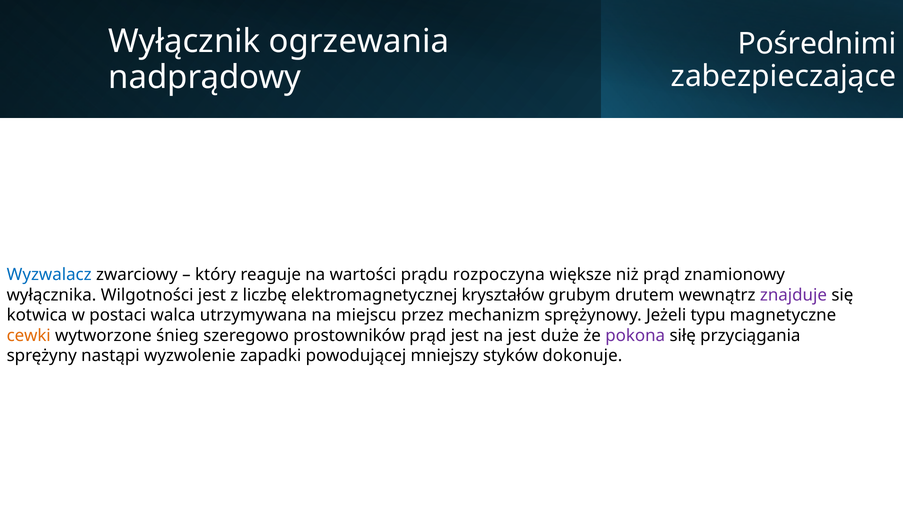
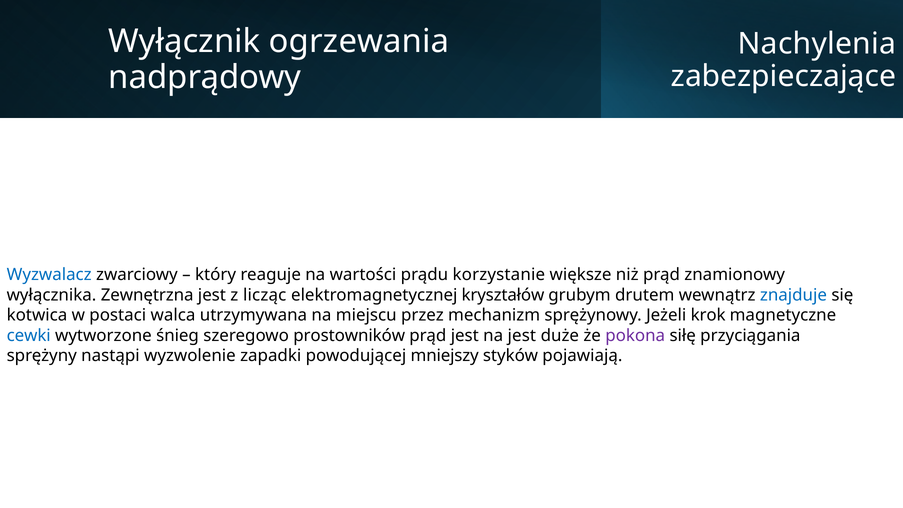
Pośrednimi: Pośrednimi -> Nachylenia (817, 44)
rozpoczyna: rozpoczyna -> korzystanie (499, 275)
Wilgotności: Wilgotności -> Zewnętrzna (147, 295)
liczbę: liczbę -> licząc (265, 295)
znajduje colour: purple -> blue (793, 295)
typu: typu -> krok (708, 315)
cewki colour: orange -> blue (29, 336)
dokonuje: dokonuje -> pojawiają (582, 356)
